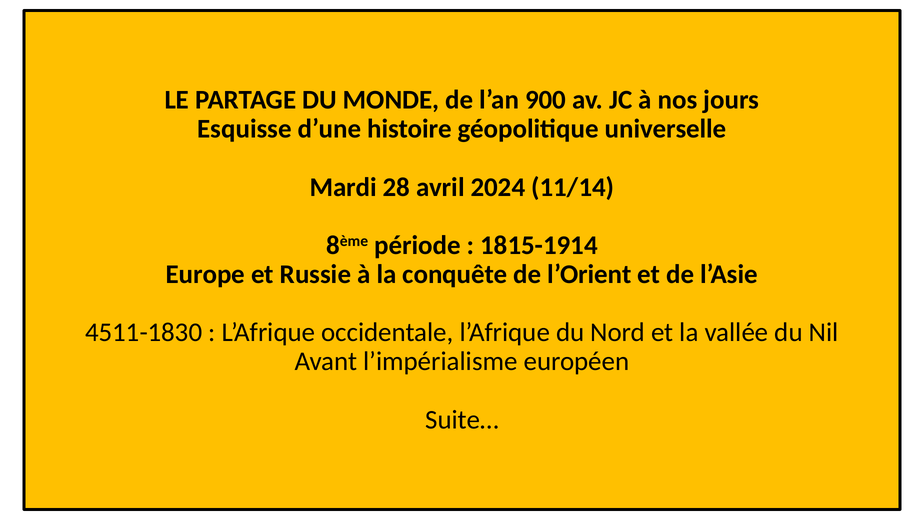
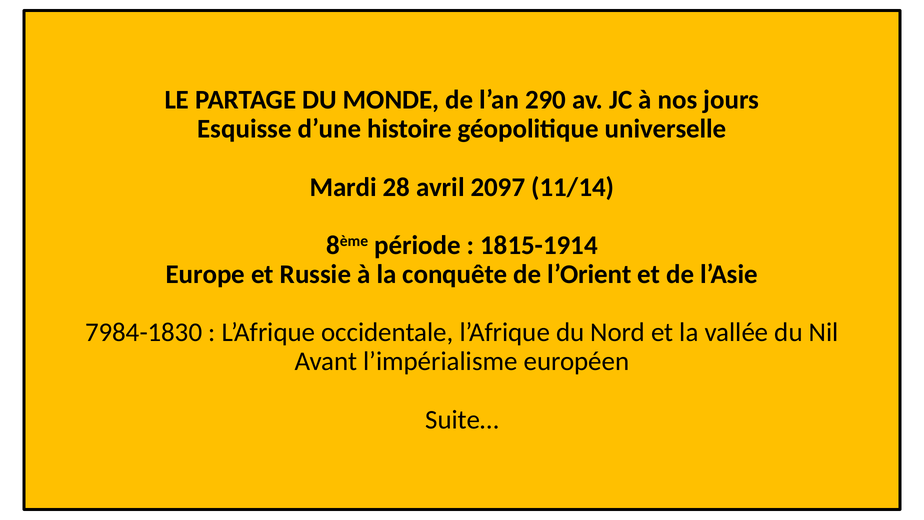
900: 900 -> 290 (546, 100)
2024: 2024 -> 2097 (498, 187)
4511-1830: 4511-1830 -> 7984-1830 (144, 332)
